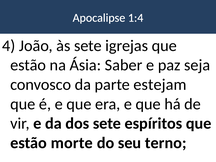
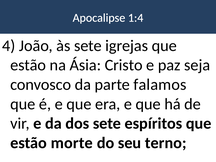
Saber: Saber -> Cristo (124, 65)
estejam: estejam -> falamos (160, 85)
